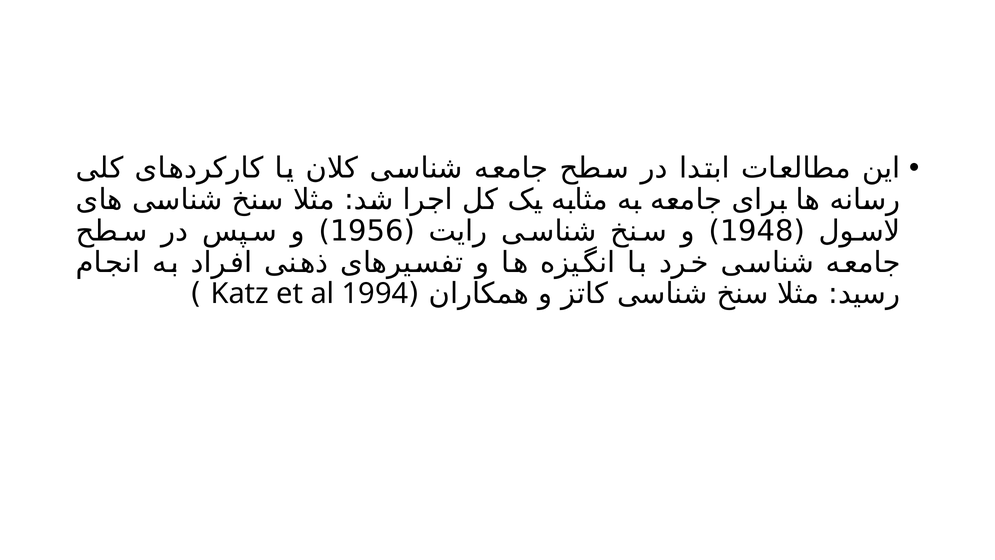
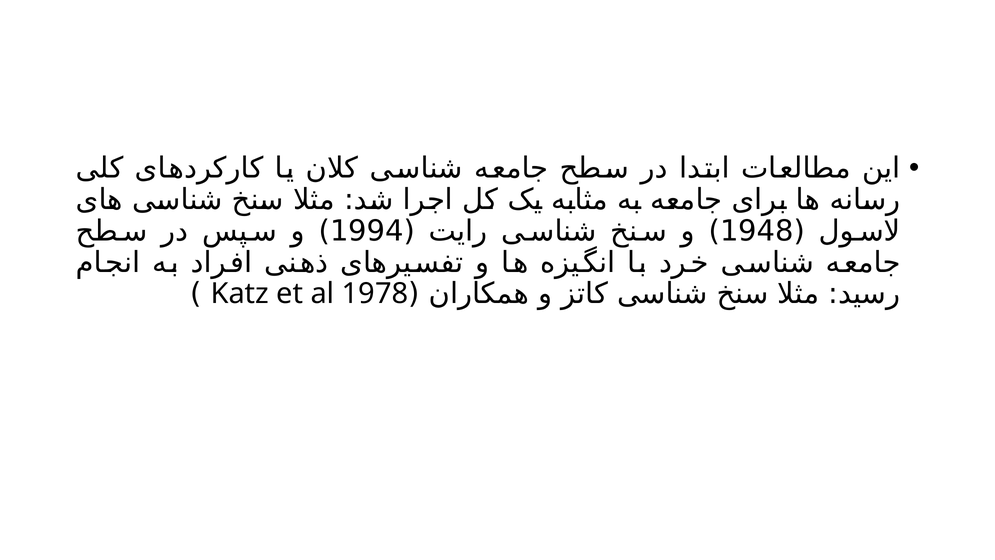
1956: 1956 -> 1994 (367, 231)
1994: 1994 -> 1978 (375, 294)
